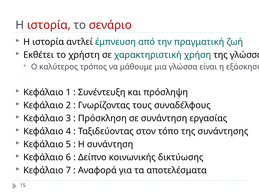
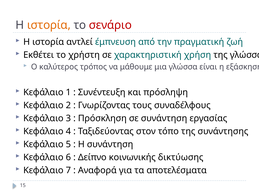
ιστορία colour: red -> orange (49, 25)
